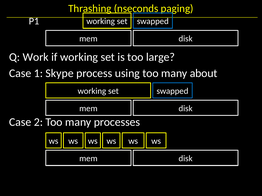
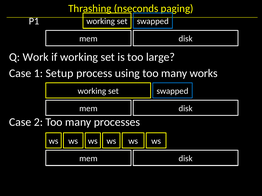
Skype: Skype -> Setup (60, 73)
about: about -> works (204, 73)
